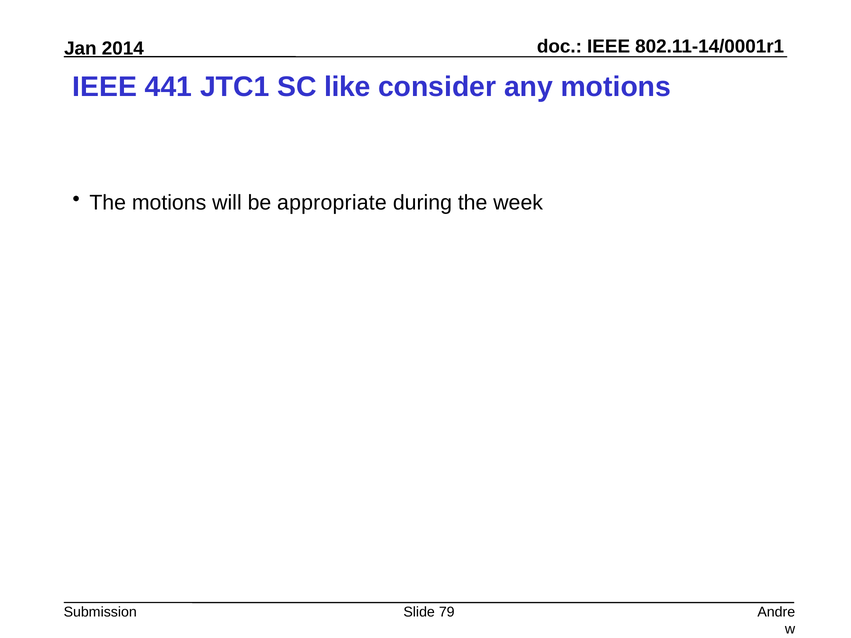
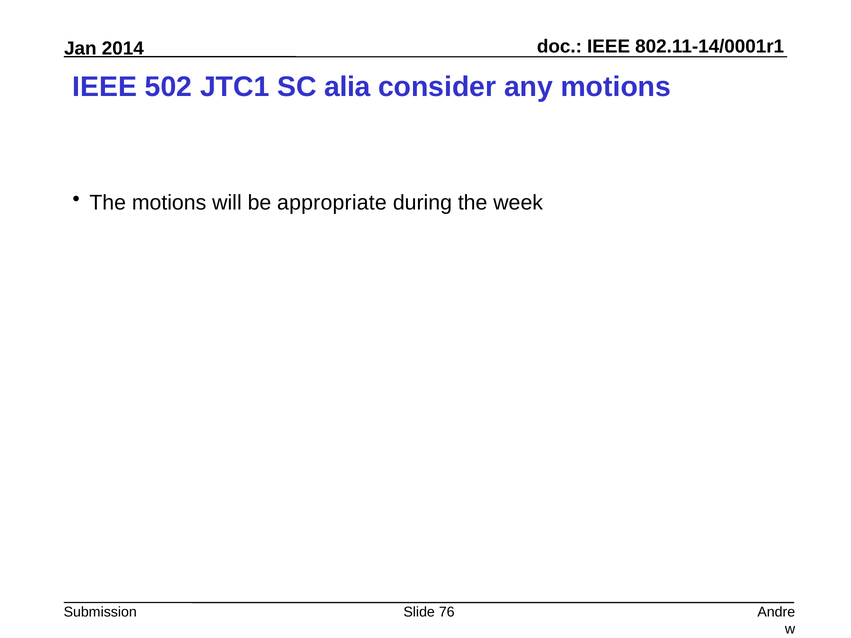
441: 441 -> 502 (168, 87)
like: like -> alia (347, 87)
79: 79 -> 76 (447, 612)
